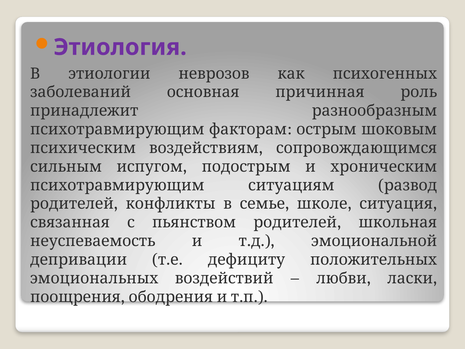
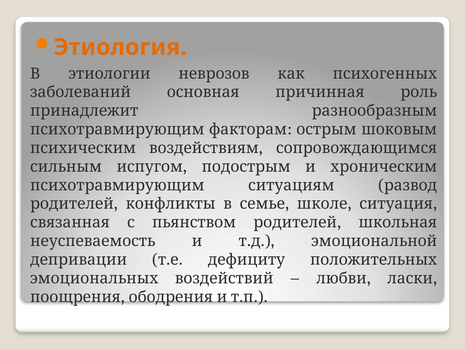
Этиология colour: purple -> orange (120, 47)
